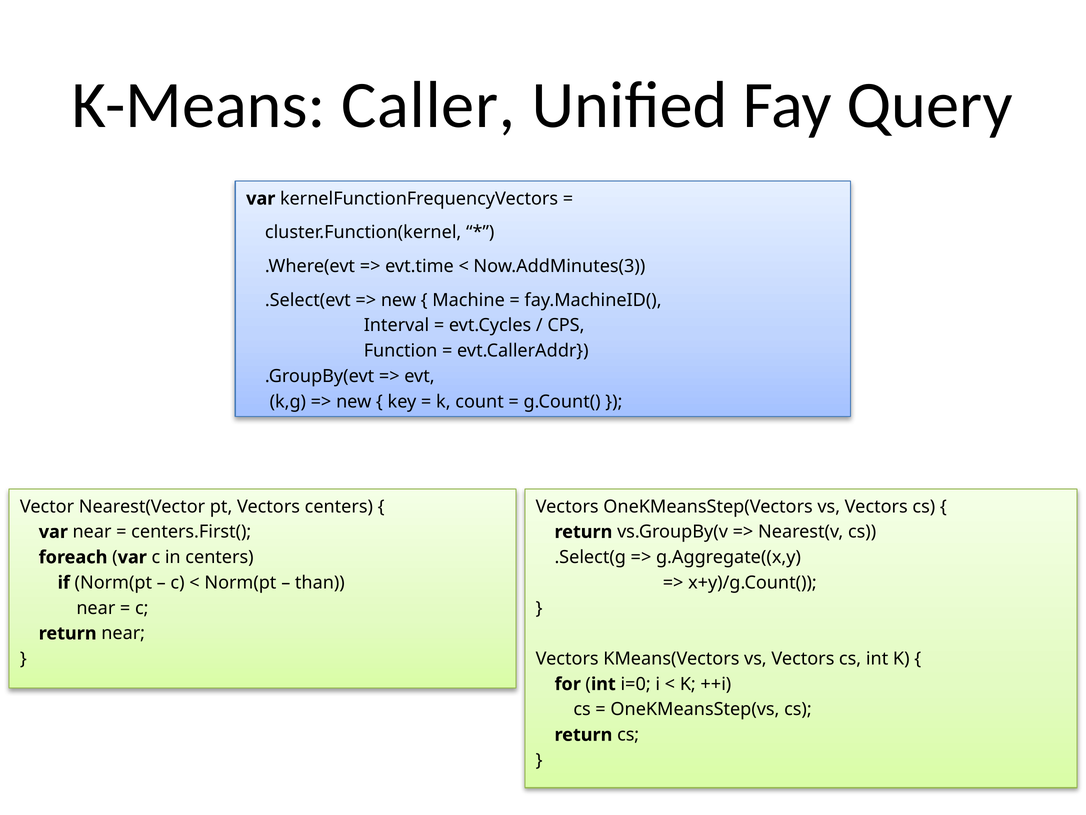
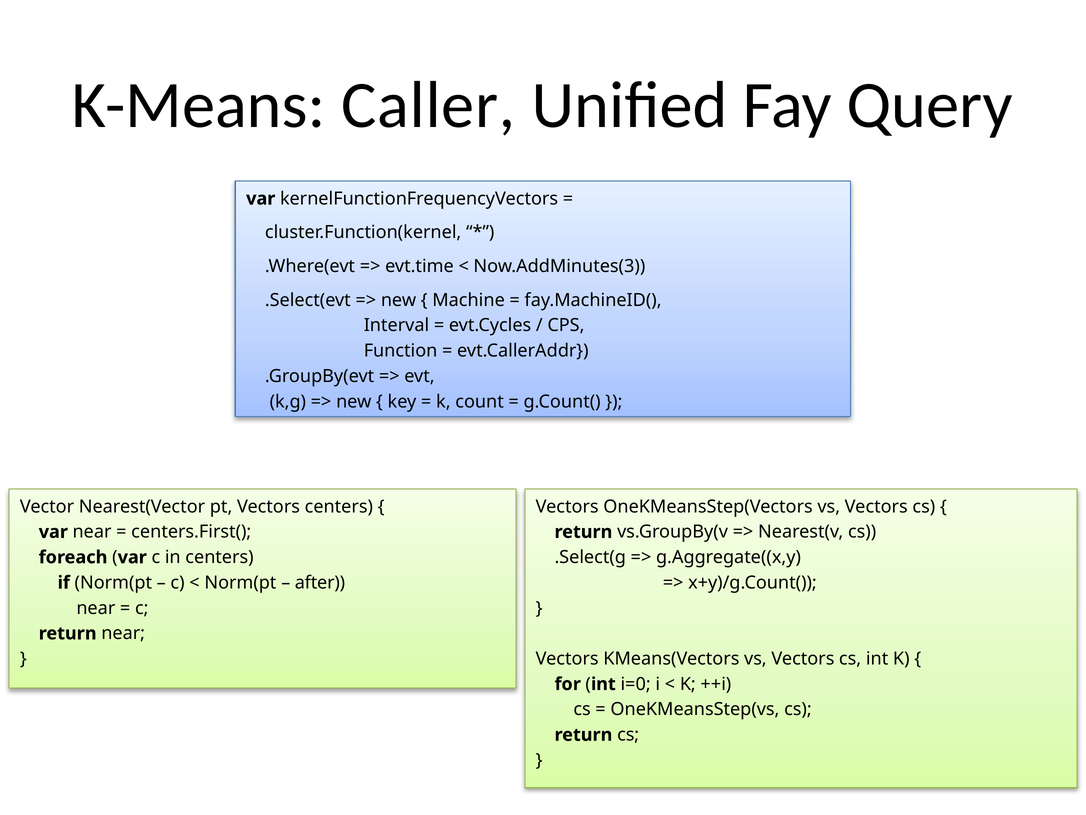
than: than -> after (320, 582)
